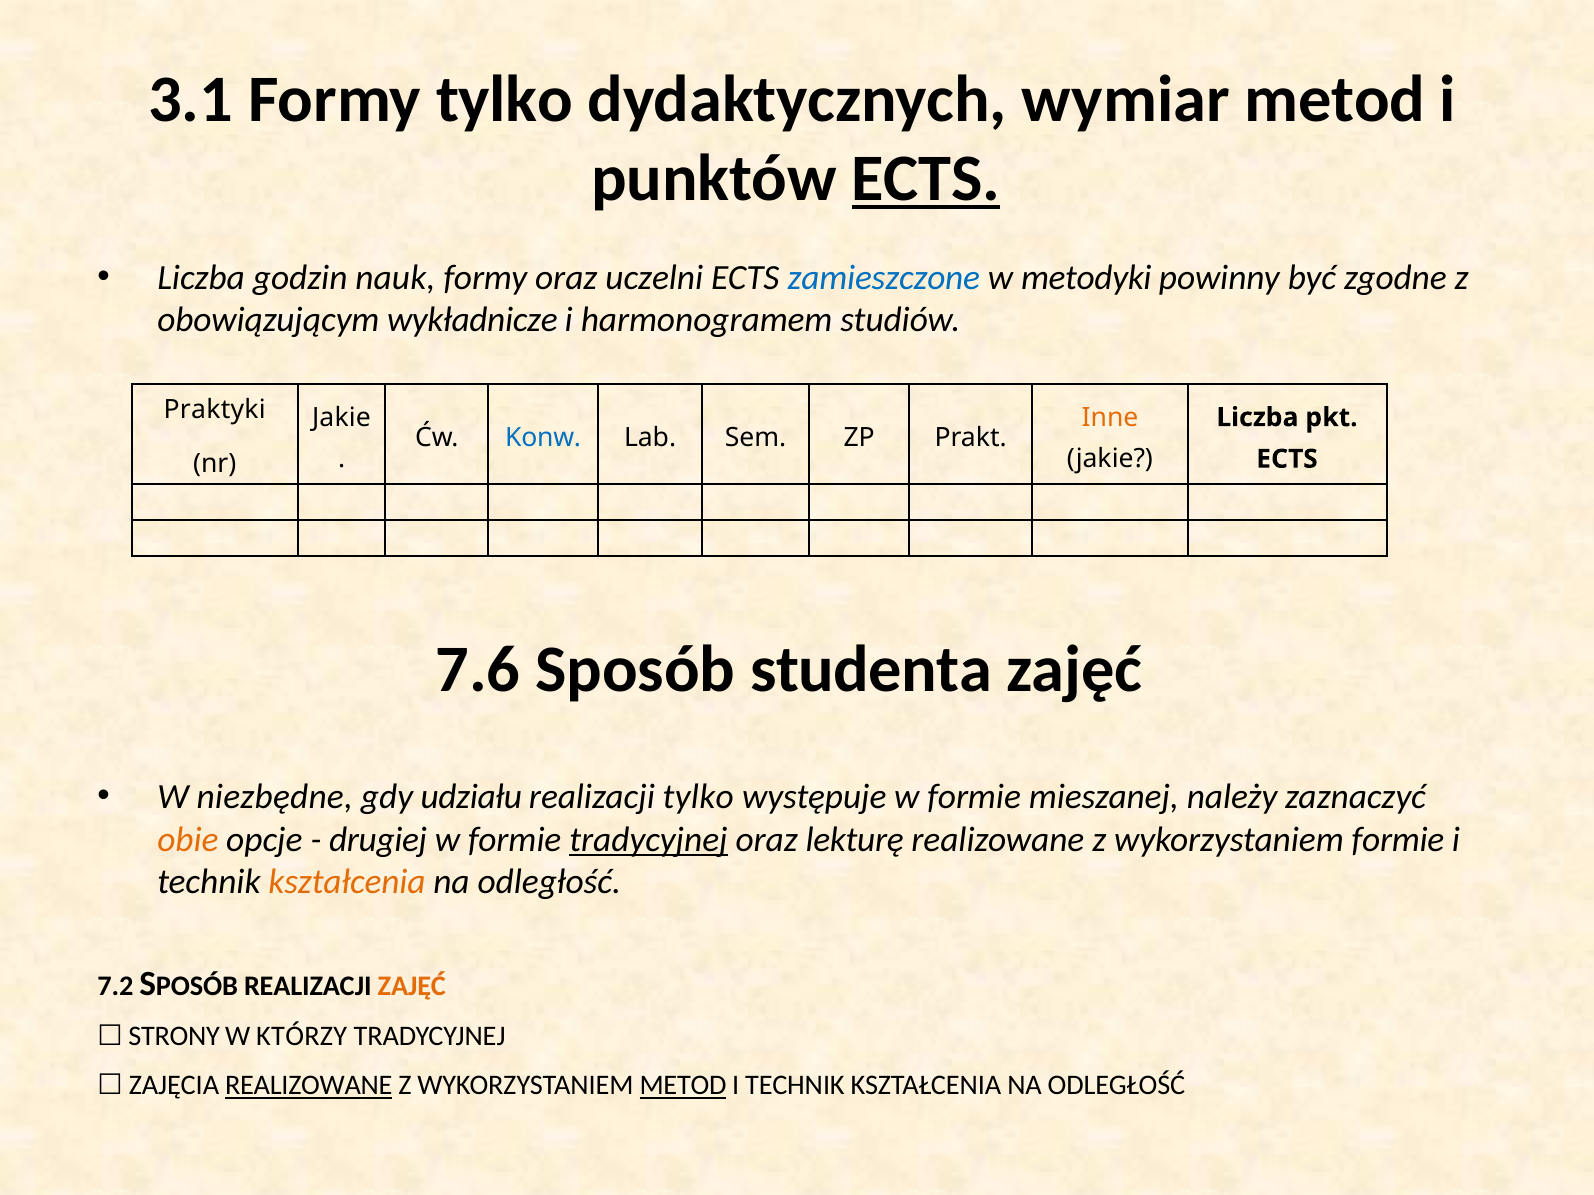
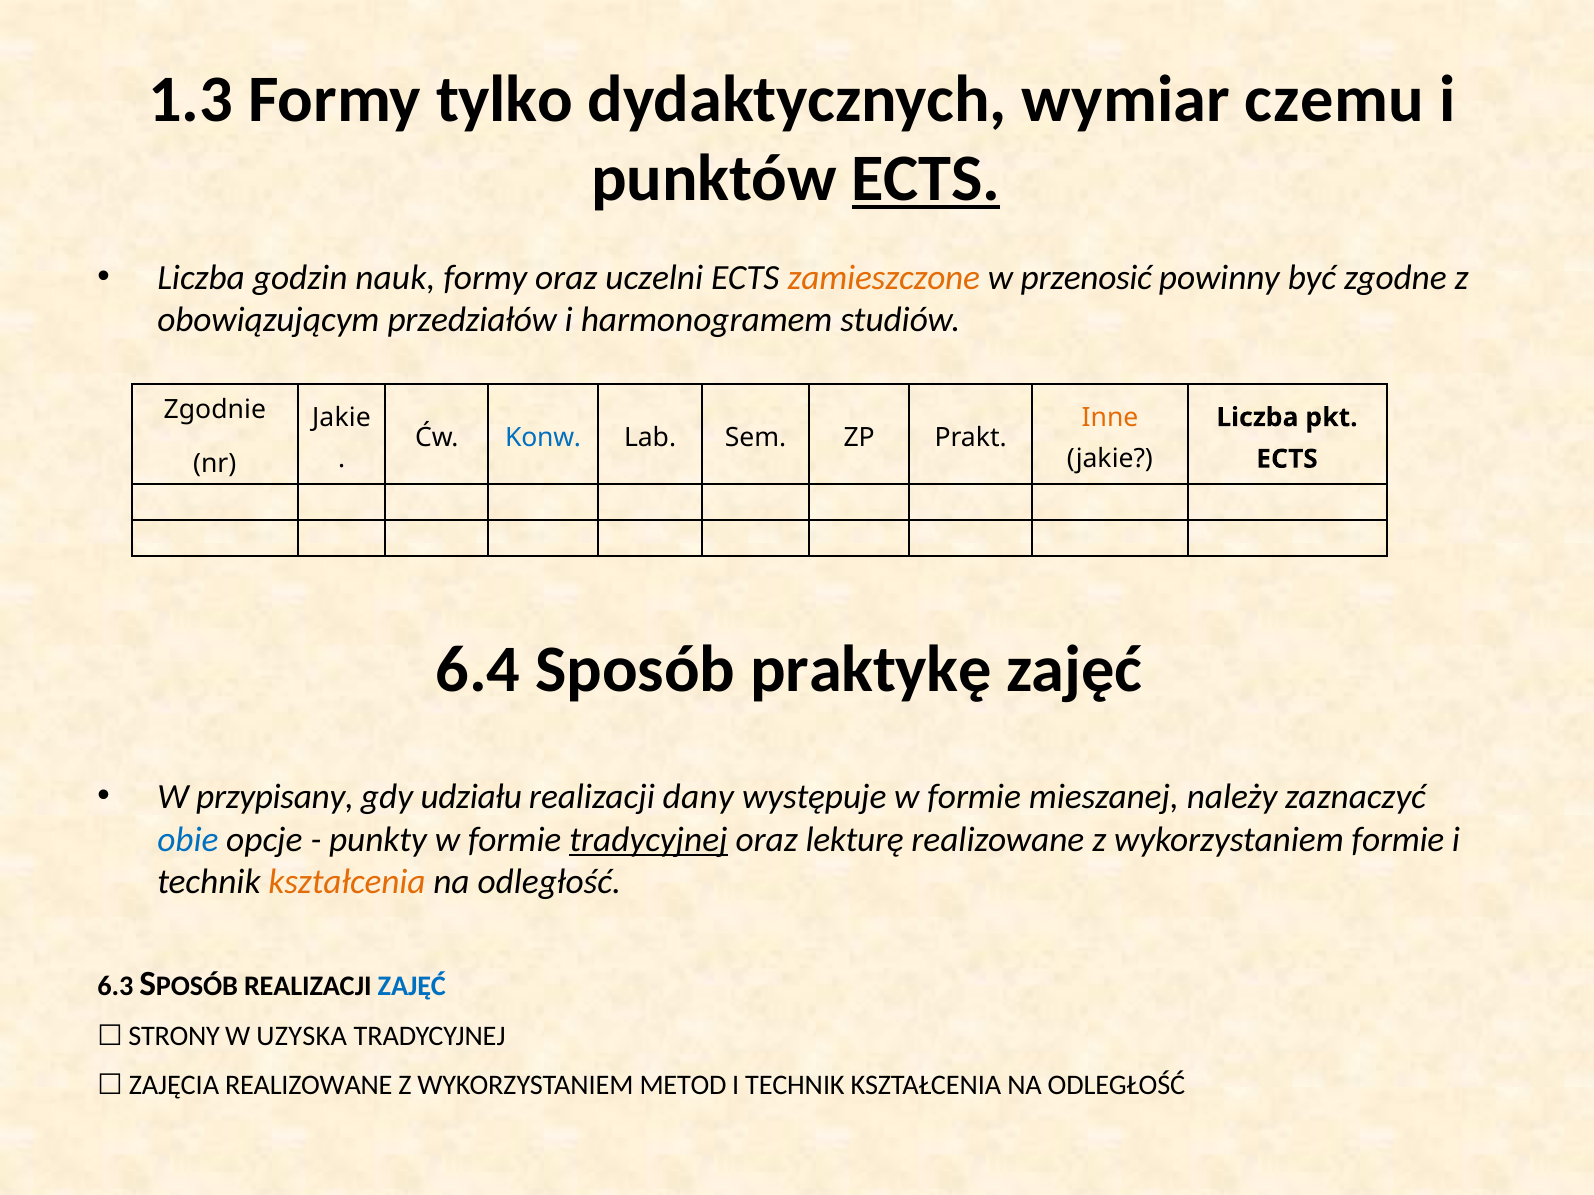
3.1: 3.1 -> 1.3 (191, 99)
wymiar metod: metod -> czemu (1334, 99)
zamieszczone colour: blue -> orange (884, 278)
metodyki: metodyki -> przenosić (1086, 278)
wykładnicze: wykładnicze -> przedziałów (472, 320)
Praktyki: Praktyki -> Zgodnie (215, 409)
7.6: 7.6 -> 6.4 (478, 669)
studenta: studenta -> praktykę (871, 669)
niezbędne: niezbędne -> przypisany (275, 797)
realizacji tylko: tylko -> dany (698, 797)
obie colour: orange -> blue (188, 840)
drugiej: drugiej -> punkty (378, 840)
7.2: 7.2 -> 6.3 (116, 987)
ZAJĘĆ colour: orange -> blue (412, 987)
KTÓRZY: KTÓRZY -> UZYSKA (302, 1037)
REALIZOWANE underline: present -> none (309, 1086)
METOD underline: present -> none (683, 1086)
